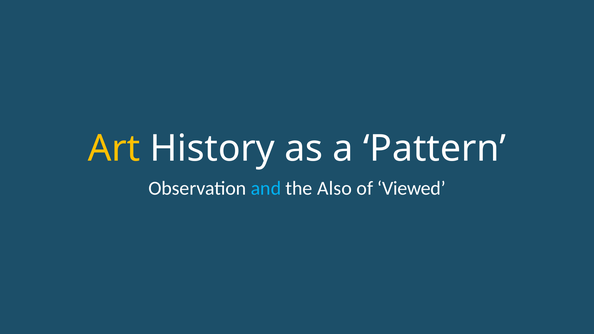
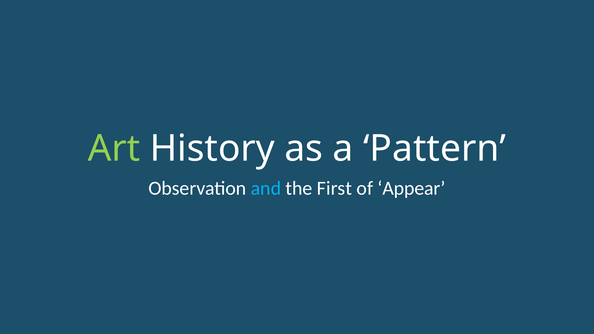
Art colour: yellow -> light green (114, 148)
Also: Also -> First (335, 188)
Viewed: Viewed -> Appear (411, 188)
